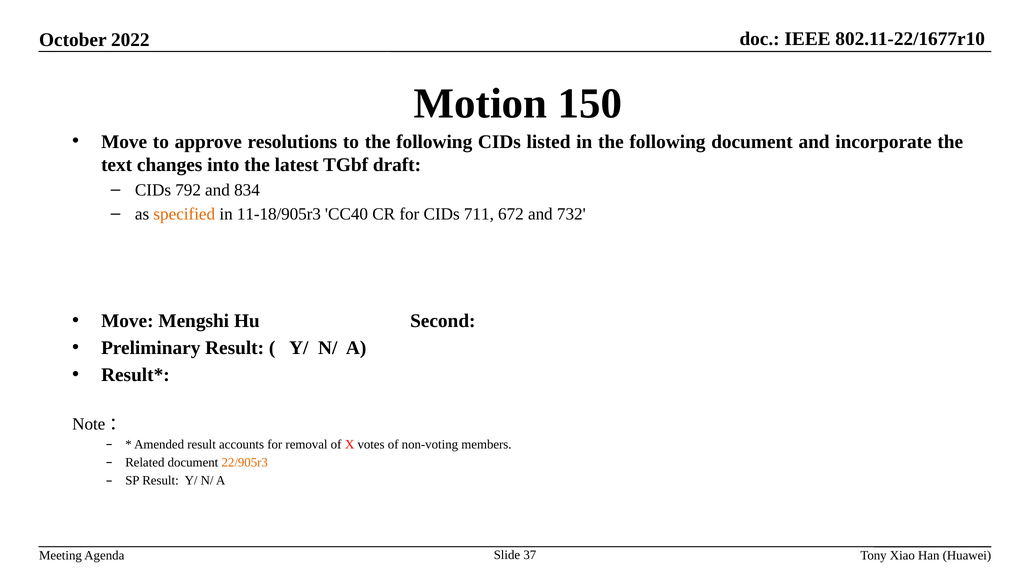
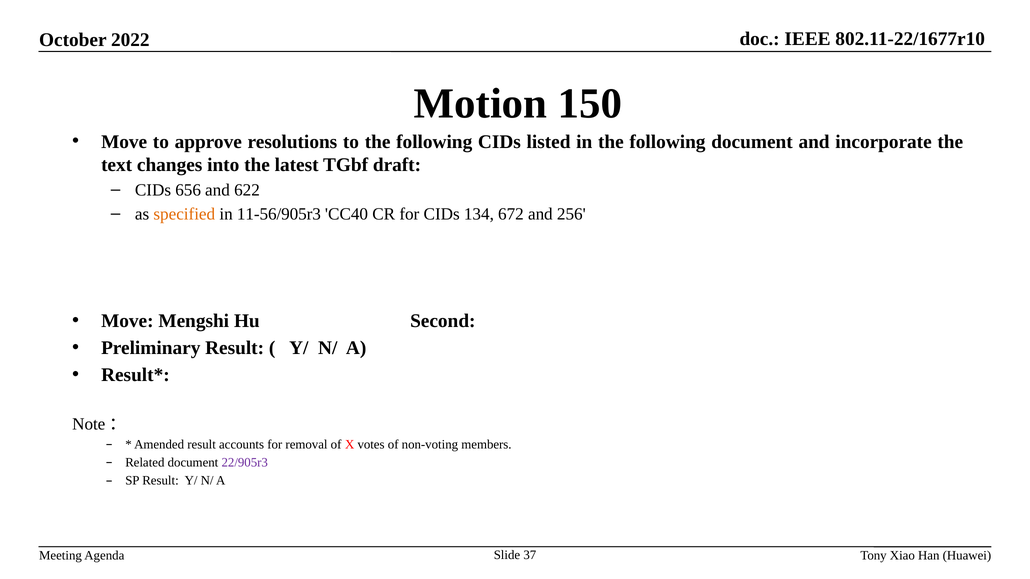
792: 792 -> 656 (188, 190)
834: 834 -> 622 (247, 190)
11-18/905r3: 11-18/905r3 -> 11-56/905r3 (279, 214)
711: 711 -> 134 (479, 214)
732: 732 -> 256 (571, 214)
22/905r3 colour: orange -> purple (245, 463)
